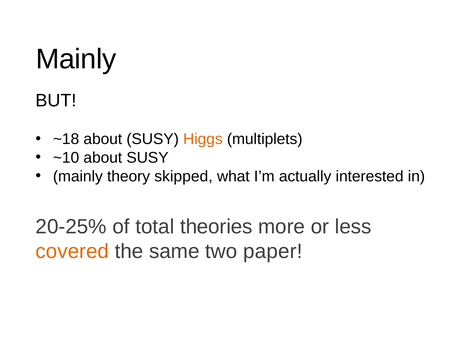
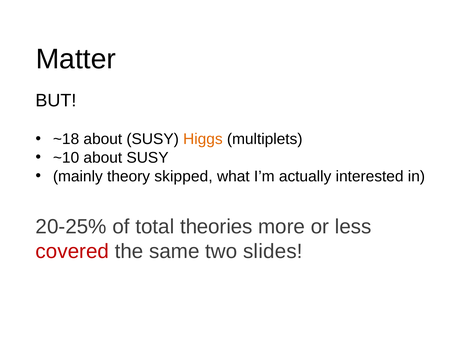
Mainly: Mainly -> Matter (76, 59)
covered colour: orange -> red (72, 251)
paper: paper -> slides (273, 251)
